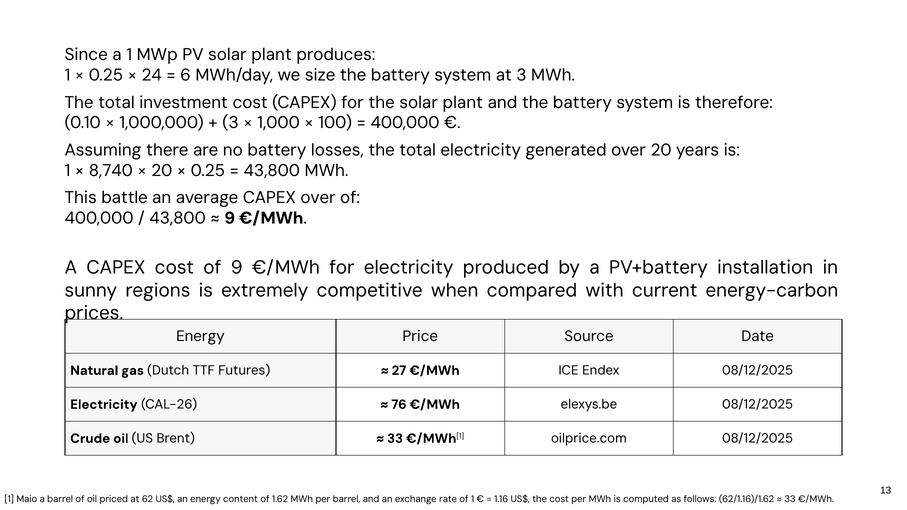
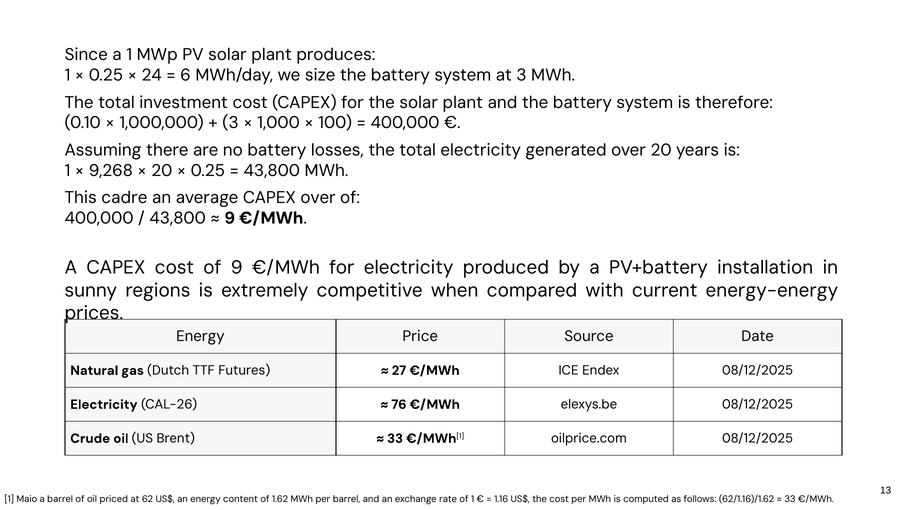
8,740: 8,740 -> 9,268 (111, 170)
battle: battle -> cadre (124, 198)
energy-carbon: energy-carbon -> energy-energy (772, 291)
